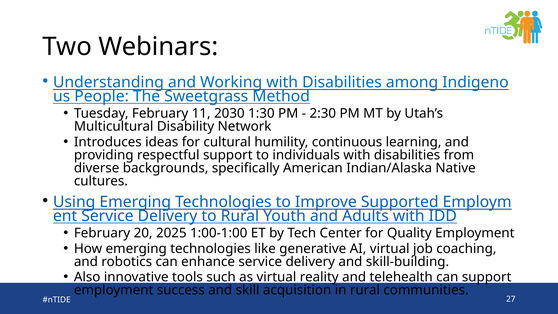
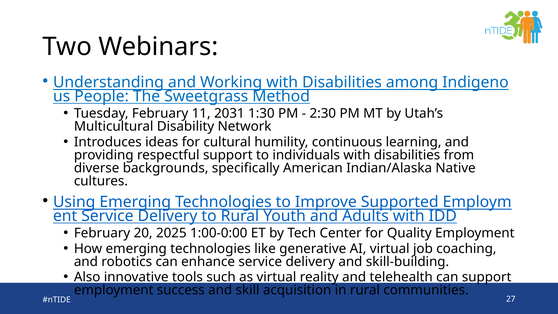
2030: 2030 -> 2031 (229, 113)
1:00-1:00: 1:00-1:00 -> 1:00-0:00 (219, 233)
